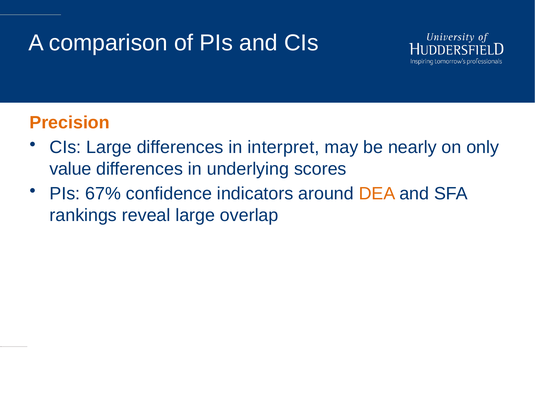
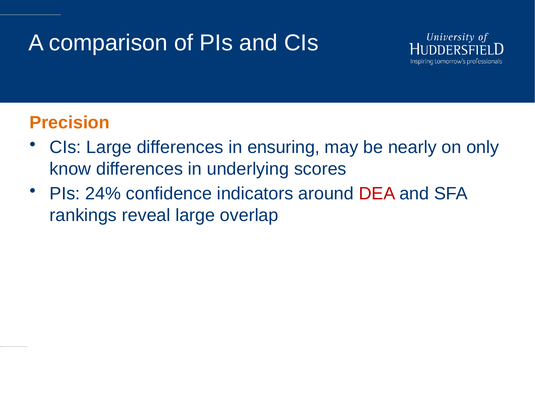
interpret: interpret -> ensuring (284, 148)
value: value -> know (70, 169)
67%: 67% -> 24% (103, 194)
DEA colour: orange -> red (377, 194)
